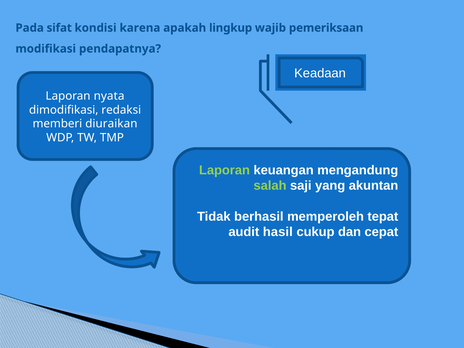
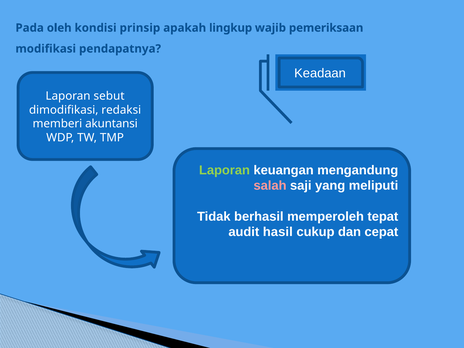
sifat: sifat -> oleh (59, 28)
karena: karena -> prinsip (140, 28)
nyata: nyata -> sebut (109, 96)
diuraikan: diuraikan -> akuntansi (111, 124)
salah colour: light green -> pink (270, 186)
akuntan: akuntan -> meliputi (374, 186)
